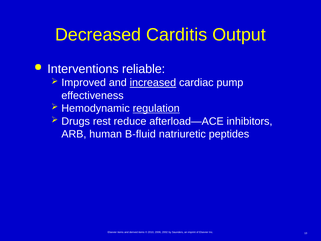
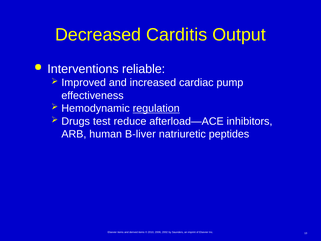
increased underline: present -> none (153, 83)
rest: rest -> test (102, 121)
B-fluid: B-fluid -> B-liver (140, 134)
